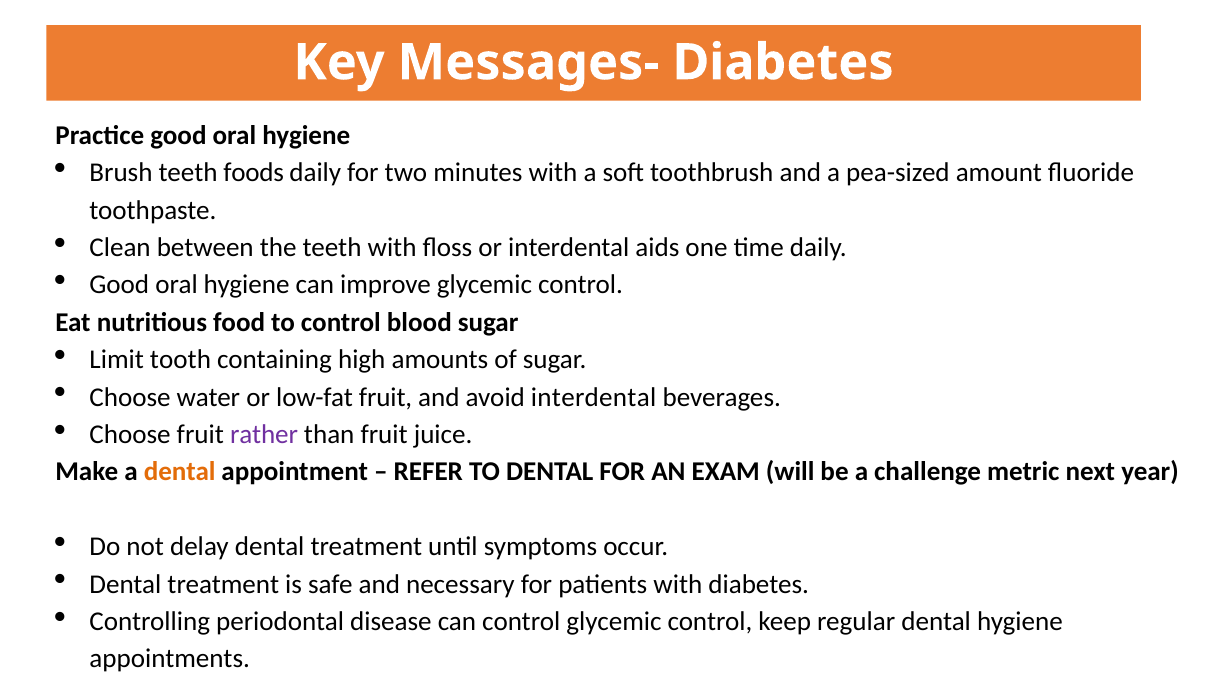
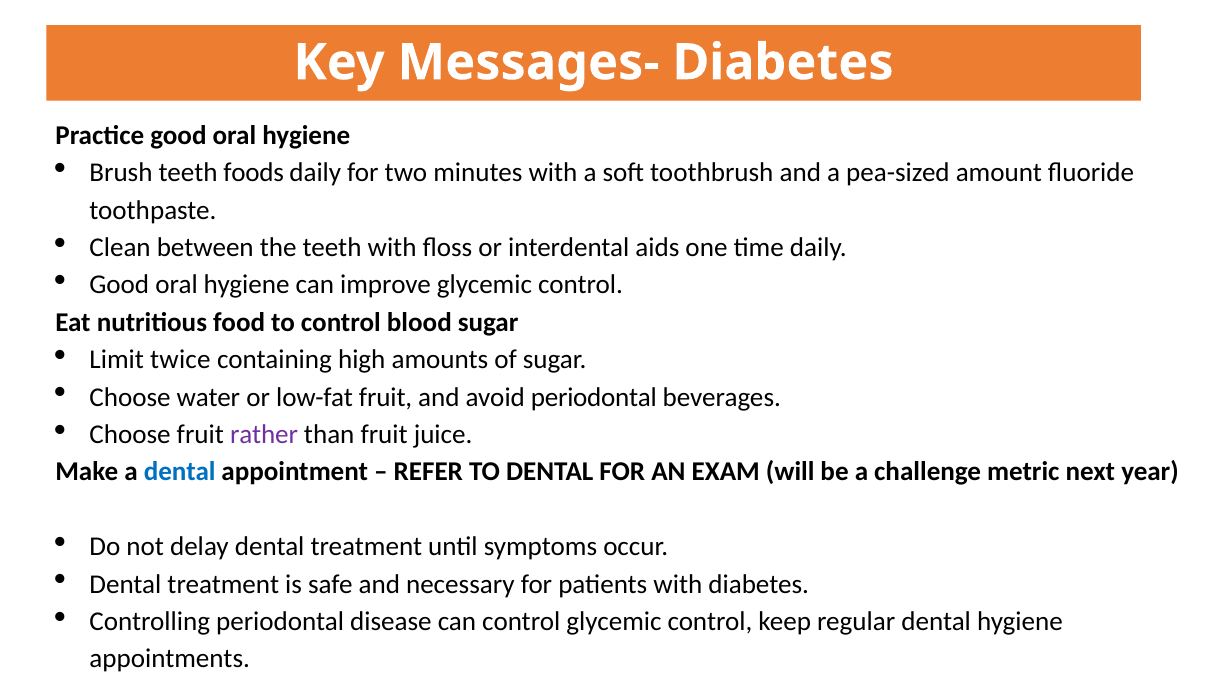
tooth: tooth -> twice (180, 360)
avoid interdental: interdental -> periodontal (594, 397)
dental colour: orange -> blue (180, 472)
